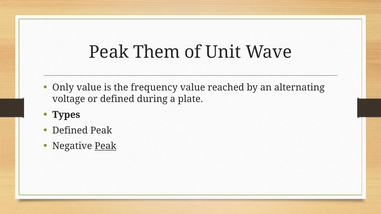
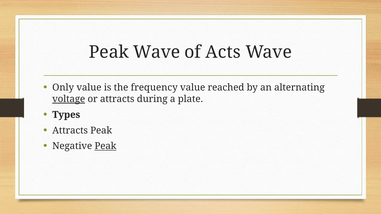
Peak Them: Them -> Wave (157, 52)
Unit: Unit -> Acts (223, 52)
voltage underline: none -> present (69, 99)
or defined: defined -> attracts (117, 99)
Defined: Defined -> Attracts (70, 131)
